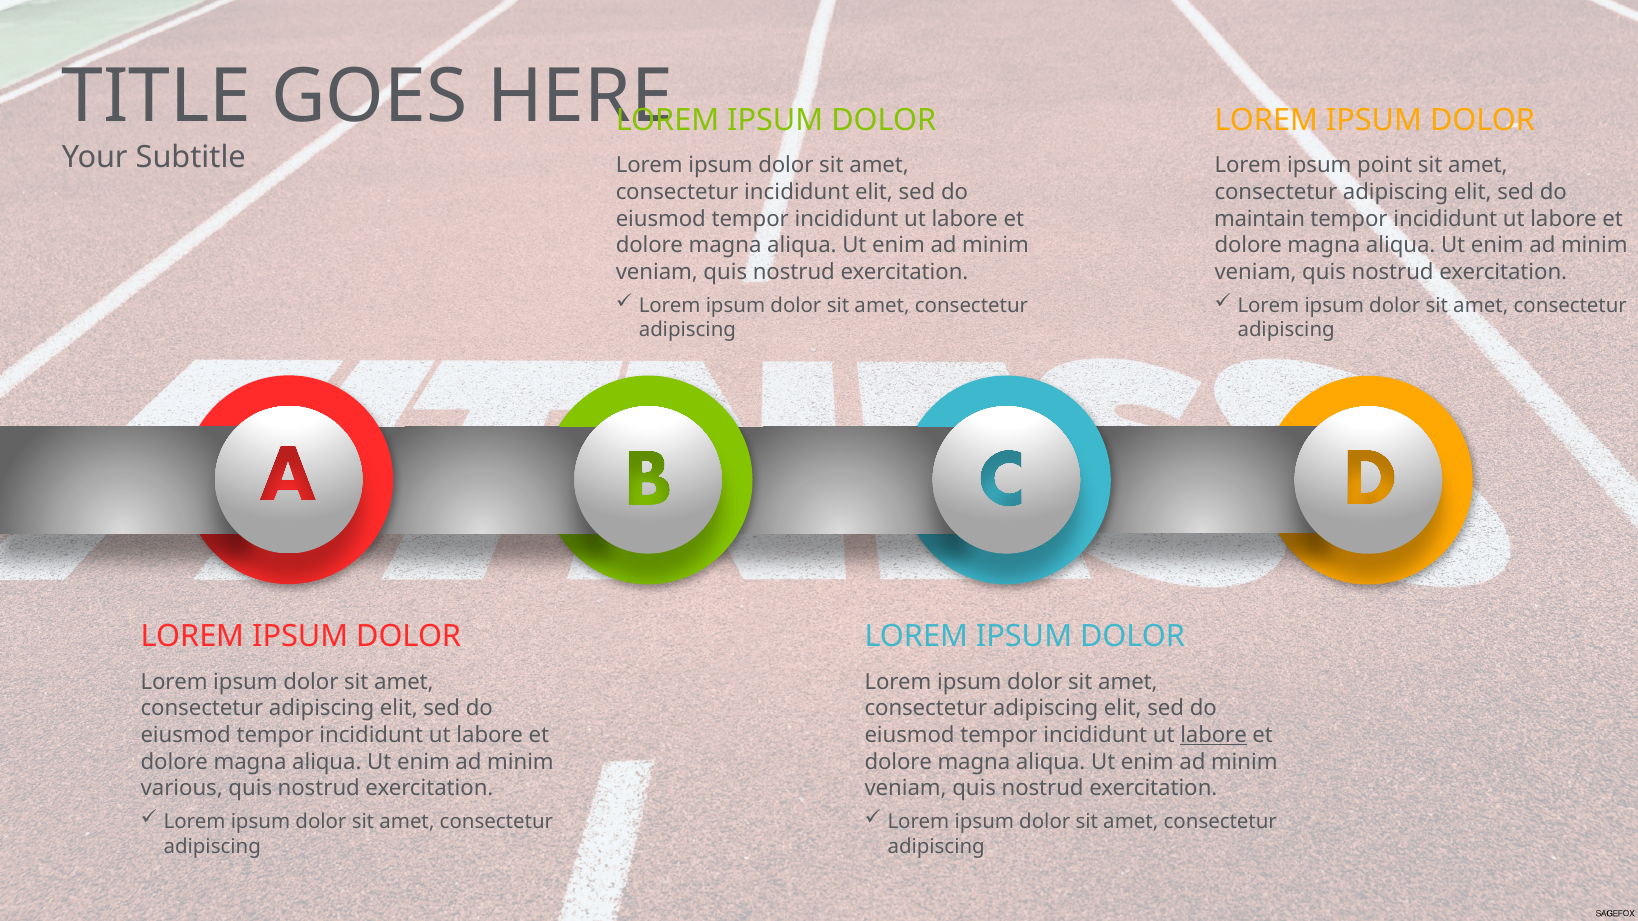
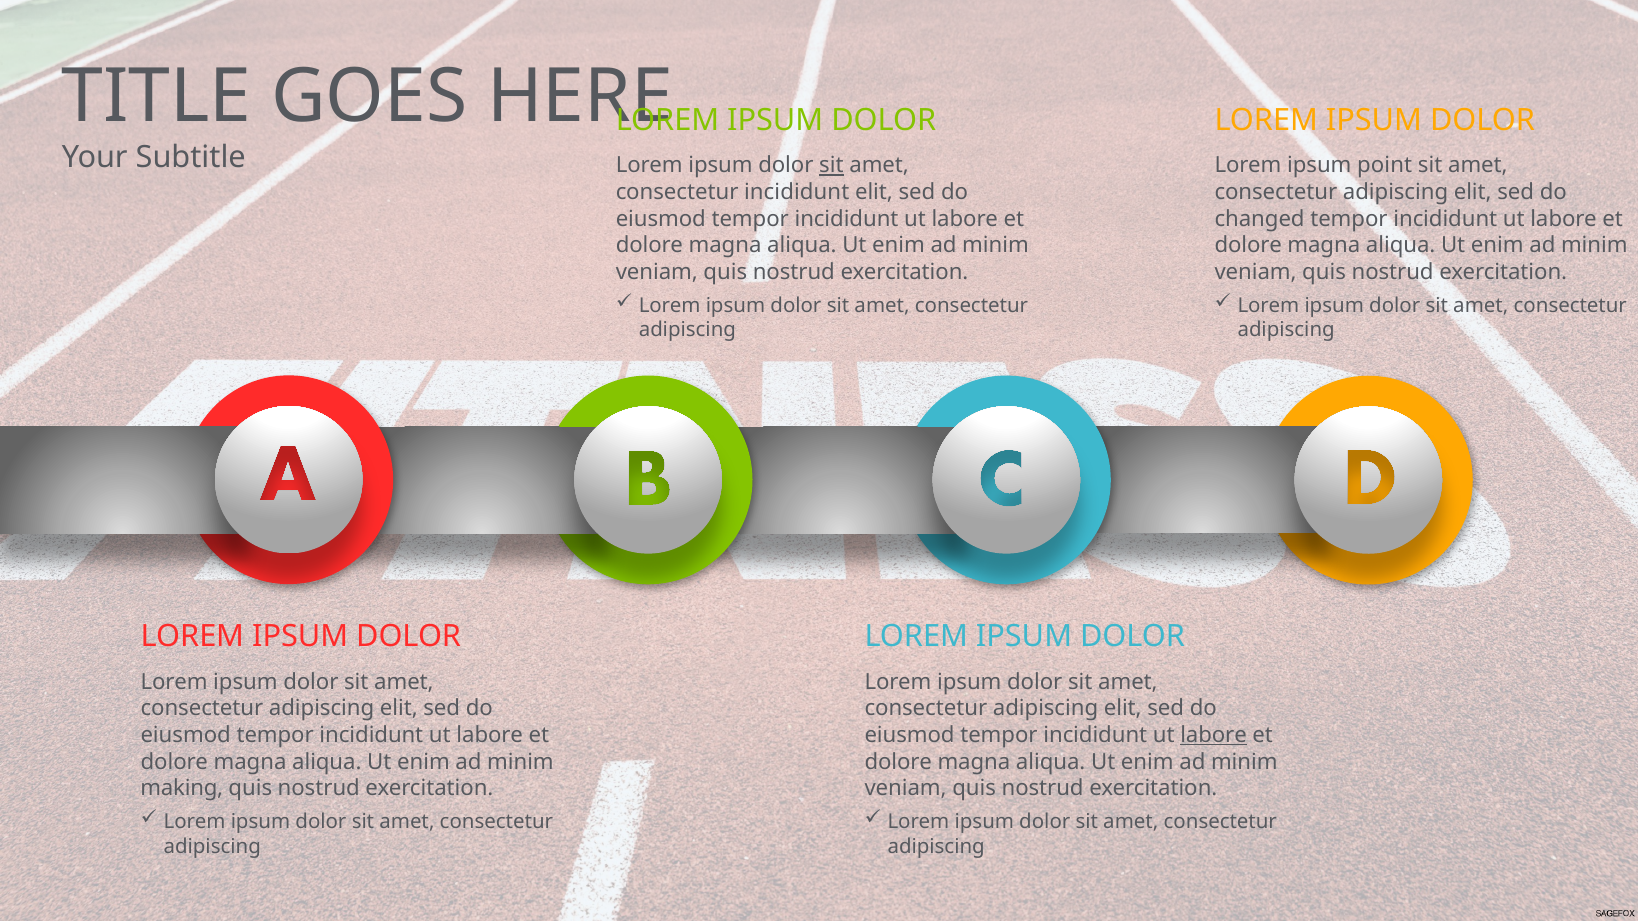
sit underline: none -> present (831, 166)
maintain: maintain -> changed (1260, 219)
various: various -> making (182, 789)
